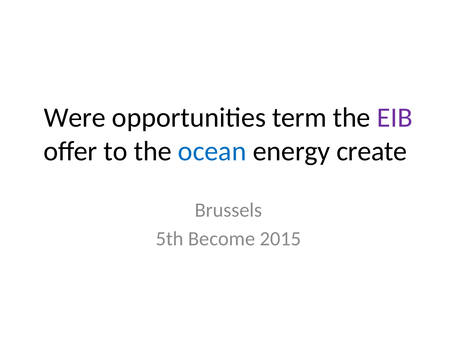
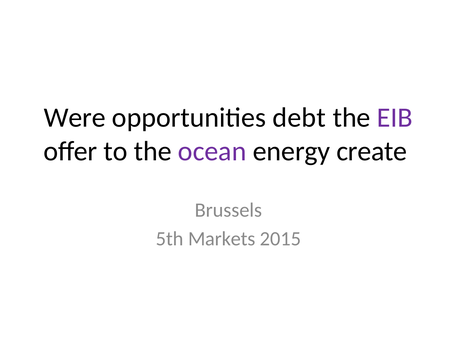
term: term -> debt (299, 118)
ocean colour: blue -> purple (212, 151)
Become: Become -> Markets (222, 239)
